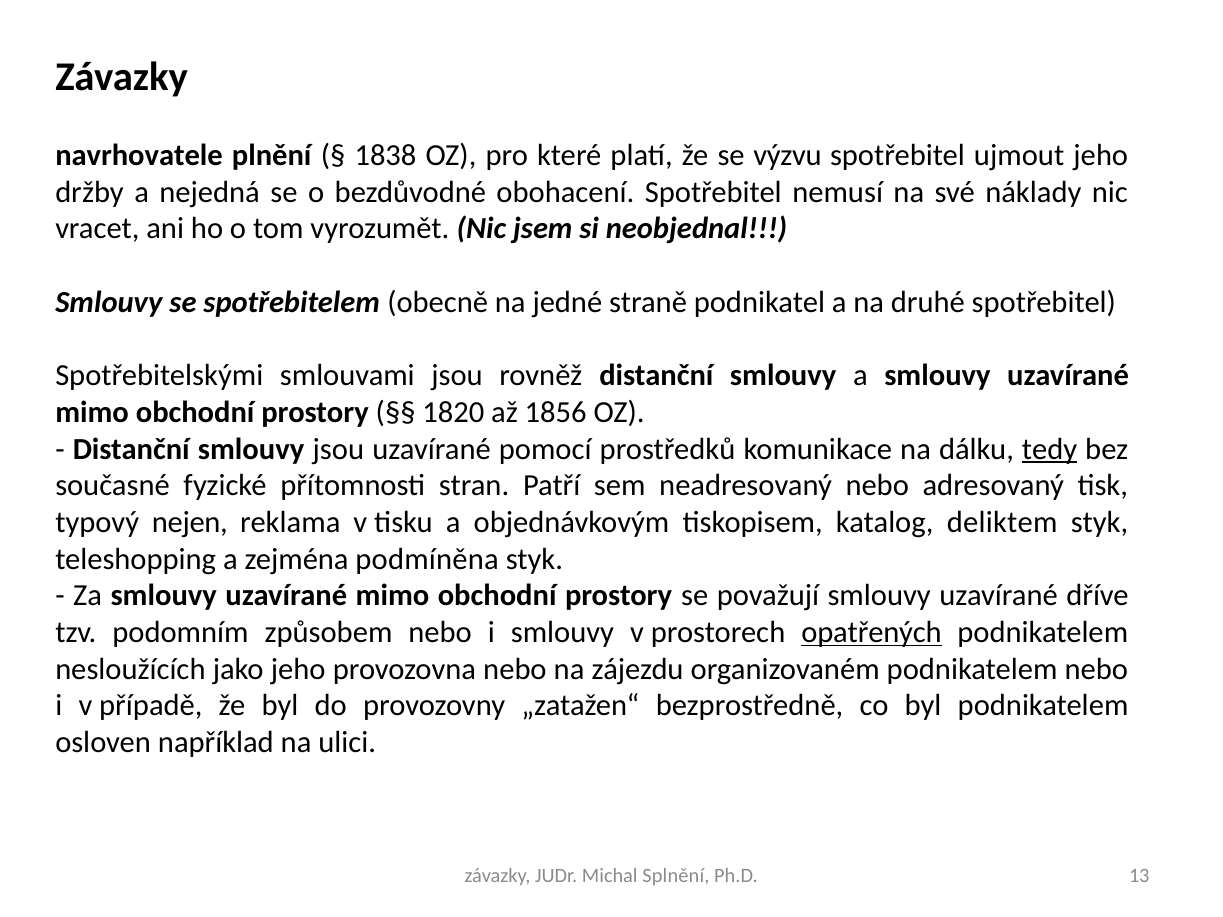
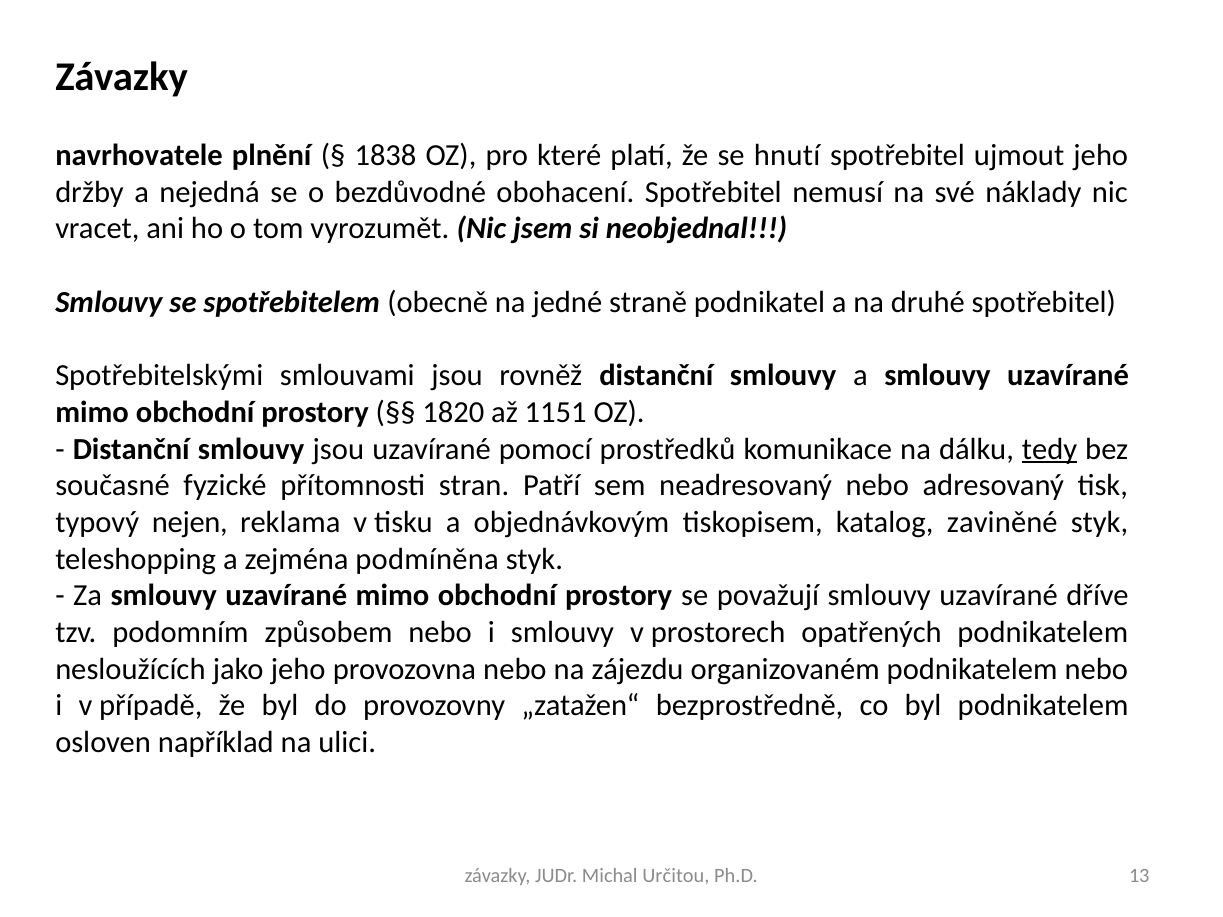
výzvu: výzvu -> hnutí (787, 156)
1856: 1856 -> 1151 (556, 412)
deliktem: deliktem -> zaviněné (1002, 522)
opatřených underline: present -> none (872, 633)
Splnění: Splnění -> Určitou (676, 876)
